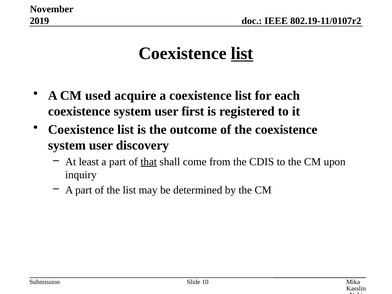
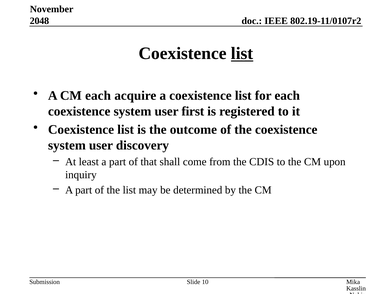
2019: 2019 -> 2048 (39, 21)
CM used: used -> each (98, 96)
that underline: present -> none (149, 162)
